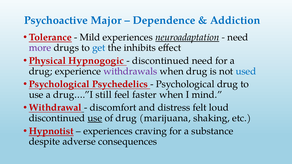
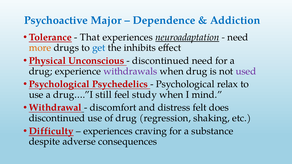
Mild: Mild -> That (90, 37)
more colour: purple -> orange (40, 48)
Hypnogogic: Hypnogogic -> Unconscious (96, 61)
used colour: blue -> purple (246, 71)
Psychological drug: drug -> relax (228, 84)
faster: faster -> study (144, 95)
loud: loud -> does (219, 108)
use underline: present -> none (95, 118)
marijuana: marijuana -> regression (165, 118)
Hypnotist: Hypnotist -> Difficulty (51, 131)
